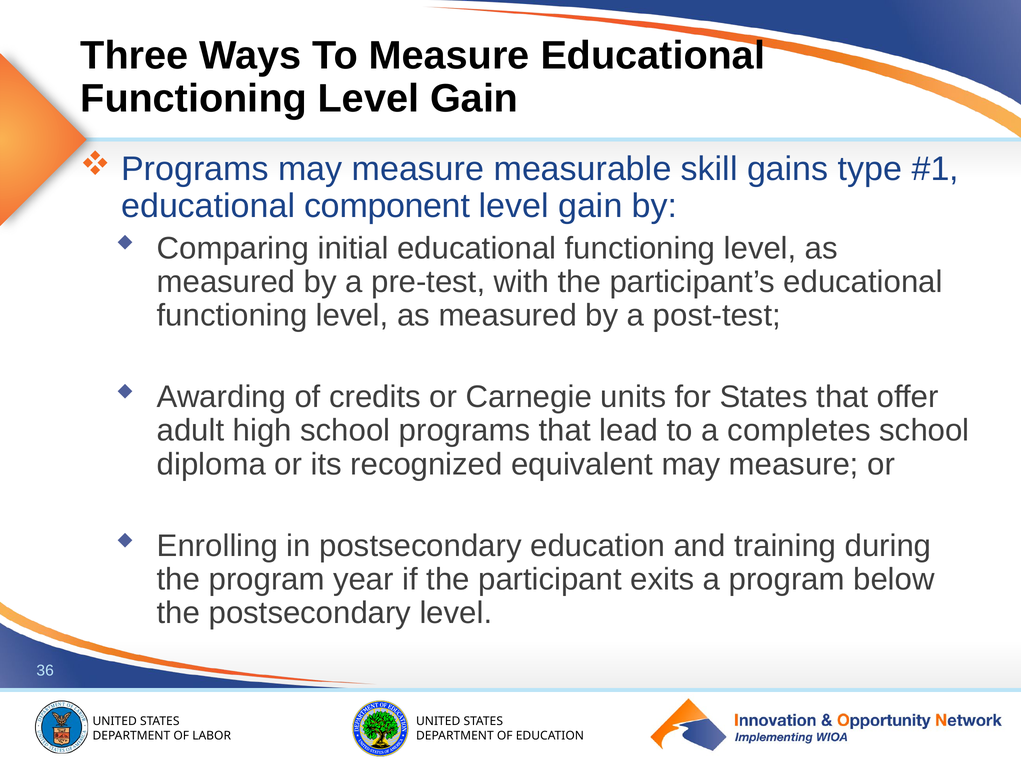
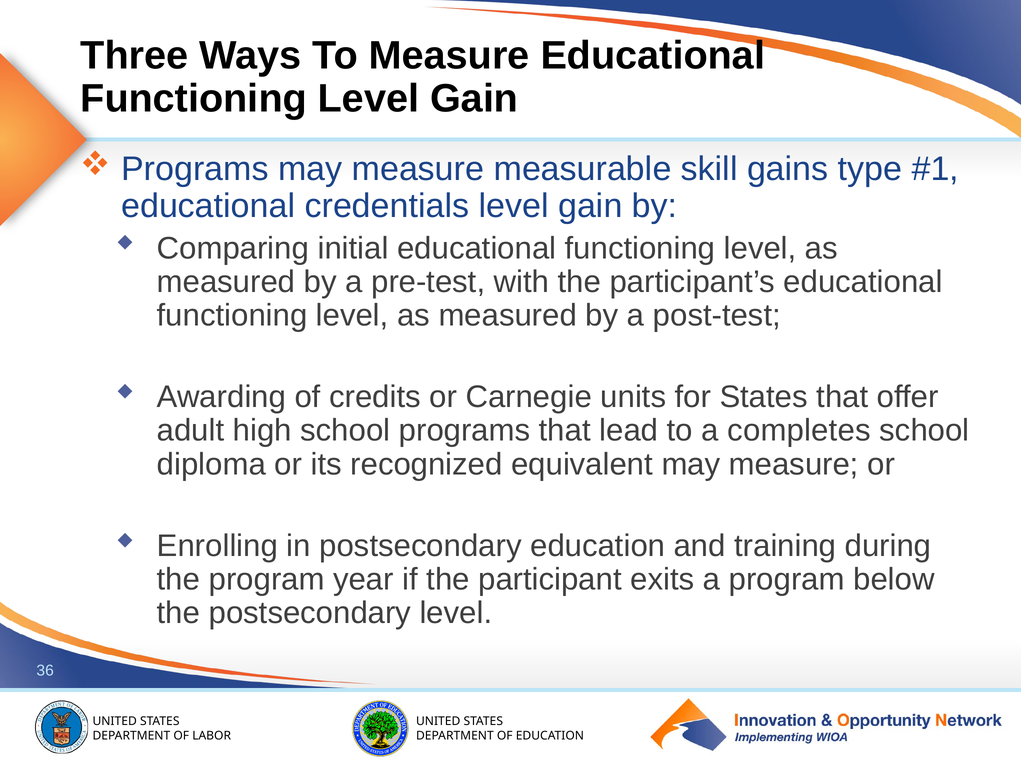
component: component -> credentials (387, 206)
